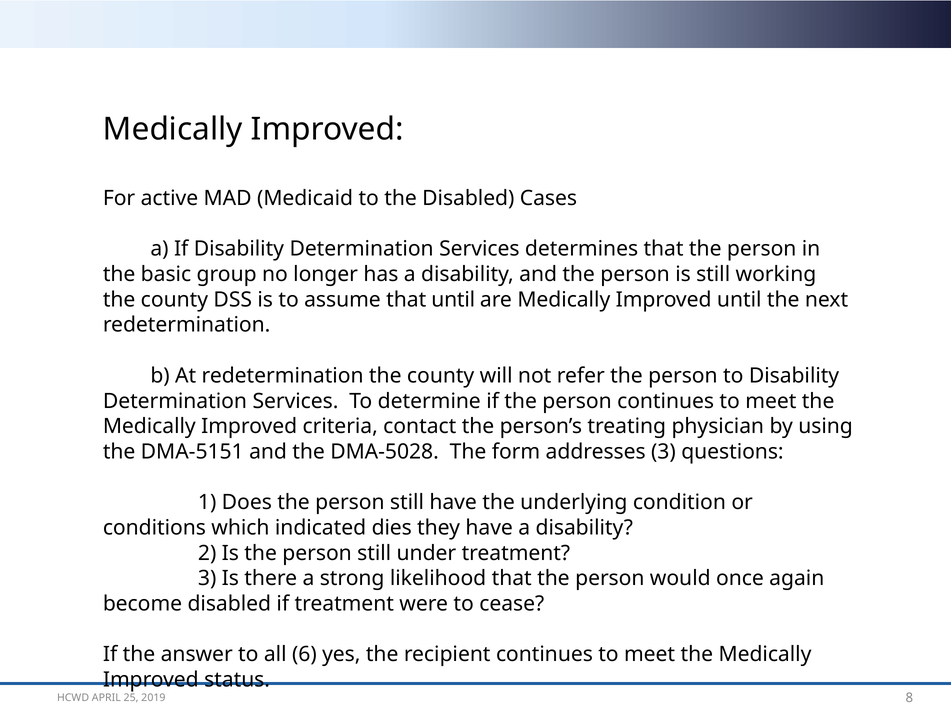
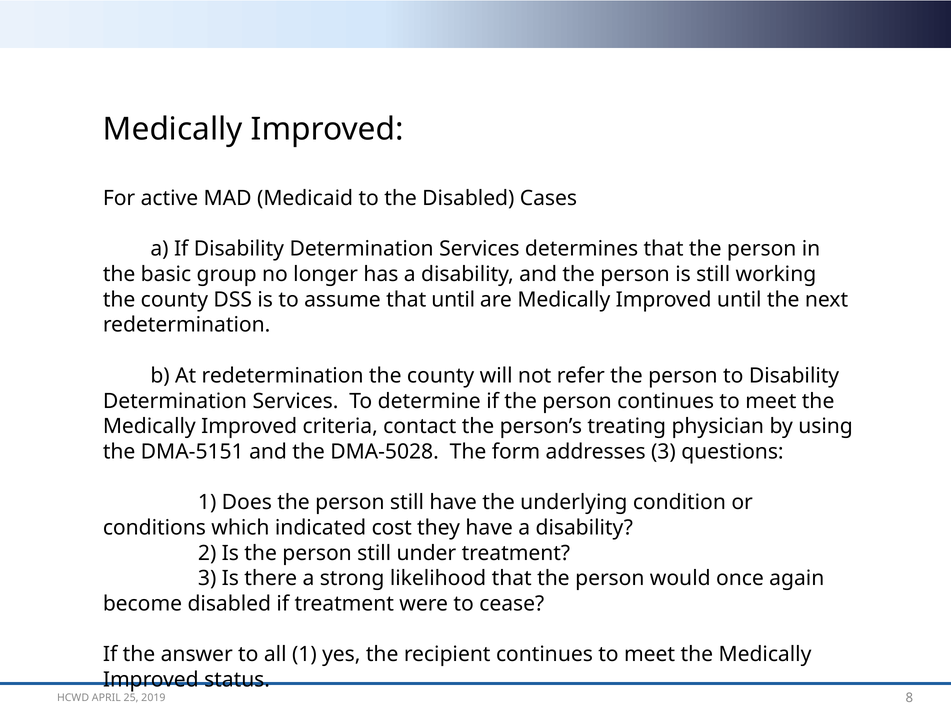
dies: dies -> cost (392, 528)
all 6: 6 -> 1 (304, 655)
